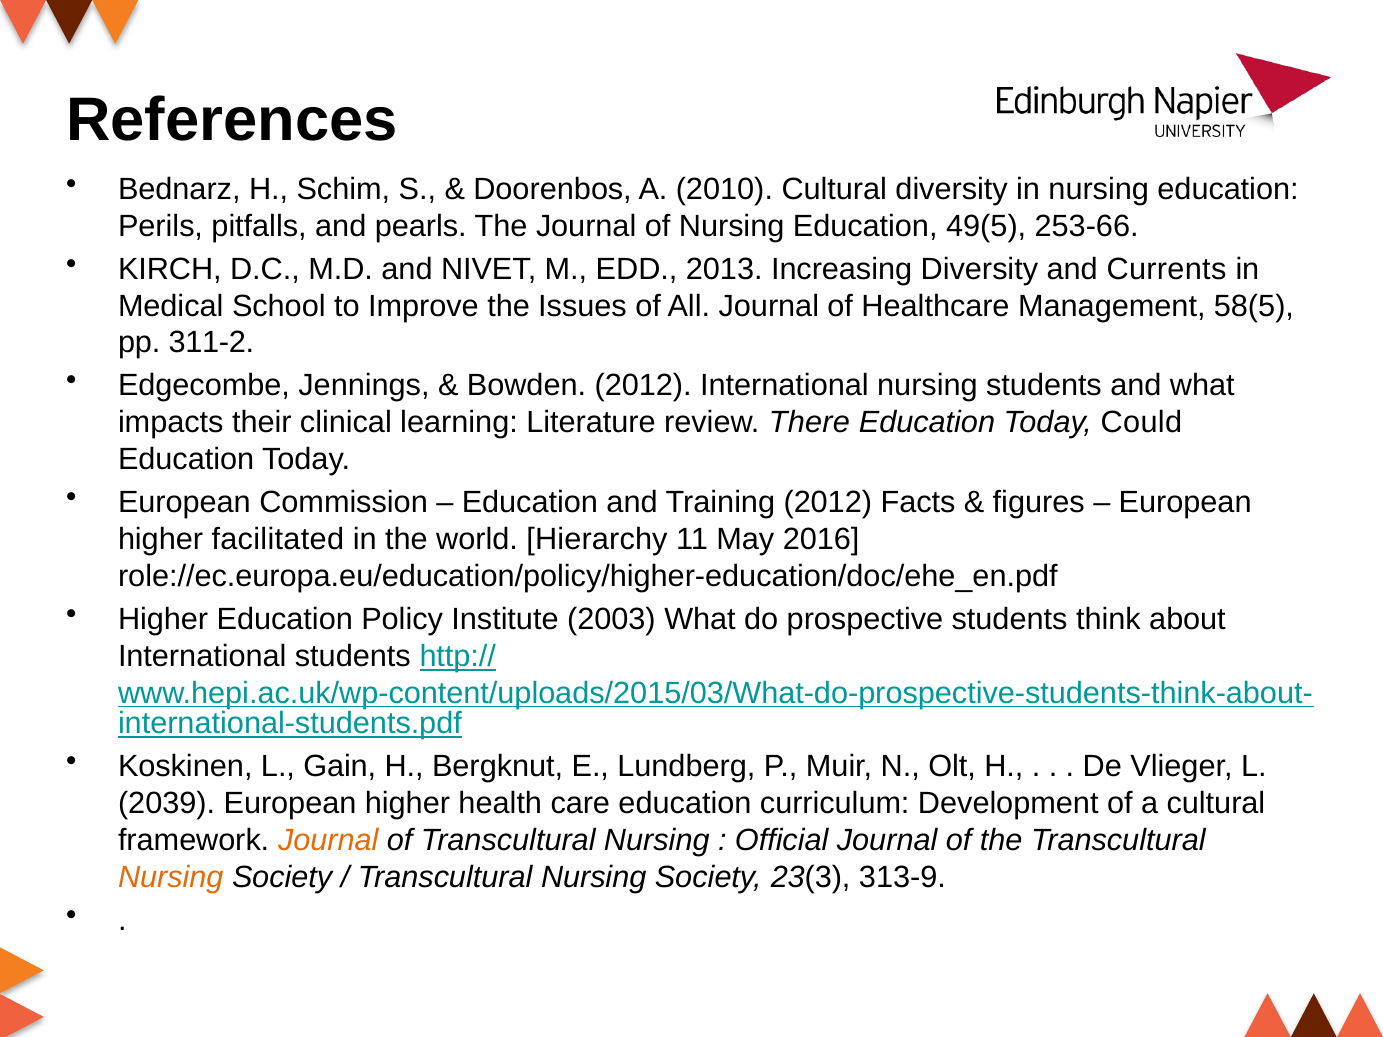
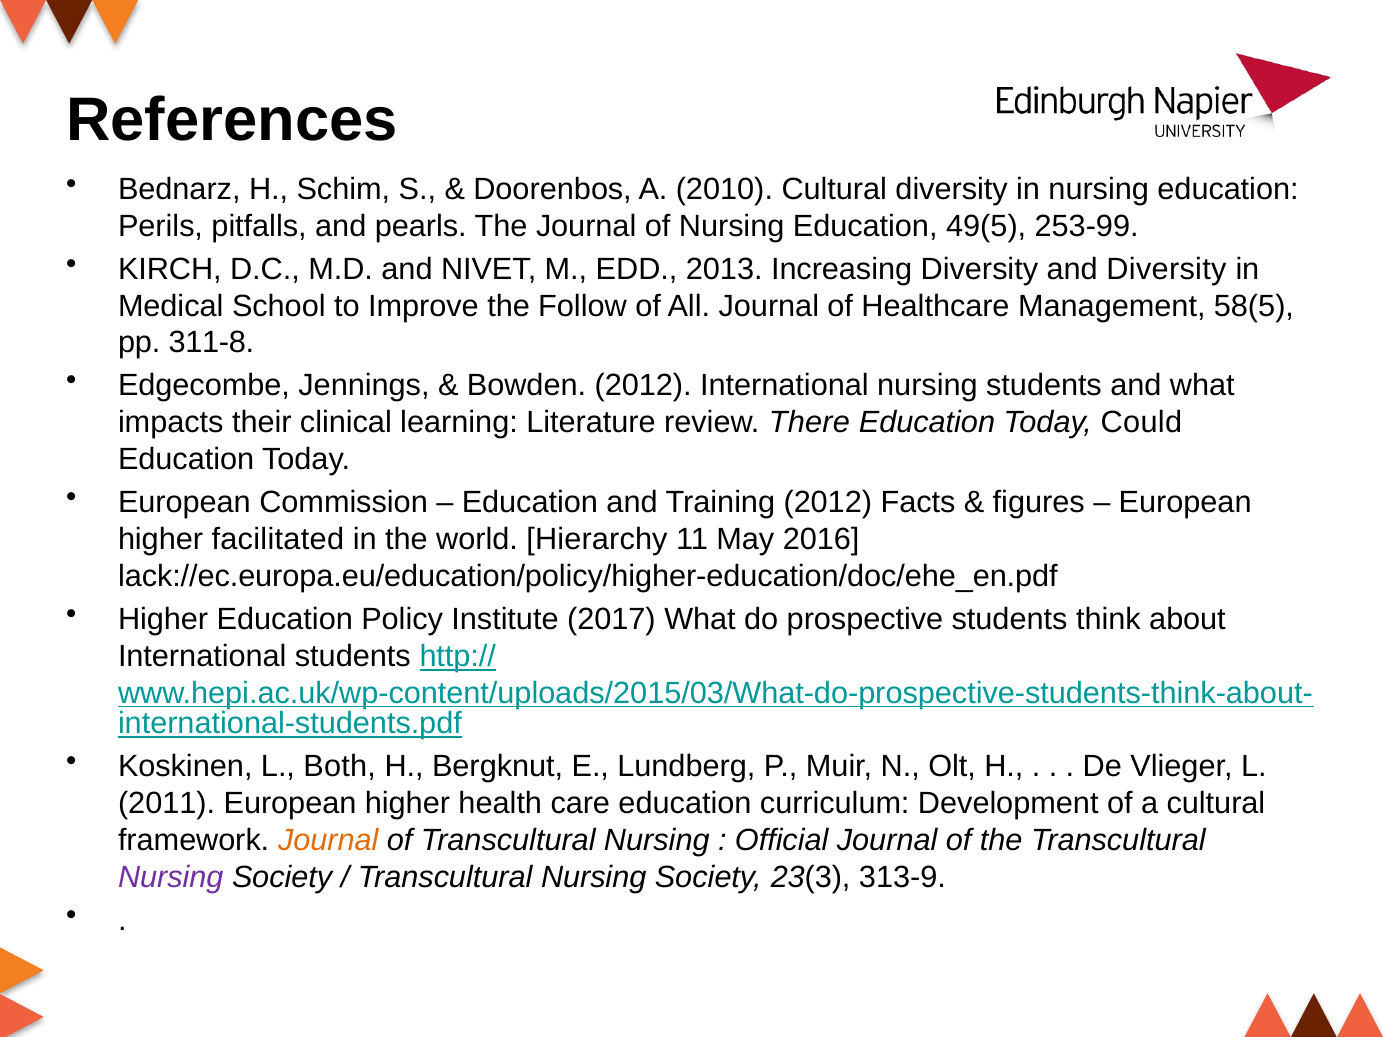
253-66: 253-66 -> 253-99 (1087, 226)
and Currents: Currents -> Diversity (1166, 269)
Issues: Issues -> Follow (583, 306)
311-2: 311-2 -> 311-8 (211, 343)
role://ec.europa.eu/education/policy/higher-education/doc/ehe_en.pdf: role://ec.europa.eu/education/policy/higher-education/doc/ehe_en.pdf -> lack://ec.europa.eu/education/policy/higher-education/doc/ehe_en.pdf (588, 576)
2003: 2003 -> 2017 (611, 619)
Gain: Gain -> Both (340, 767)
2039: 2039 -> 2011 (167, 804)
Nursing colour: orange -> purple (171, 877)
